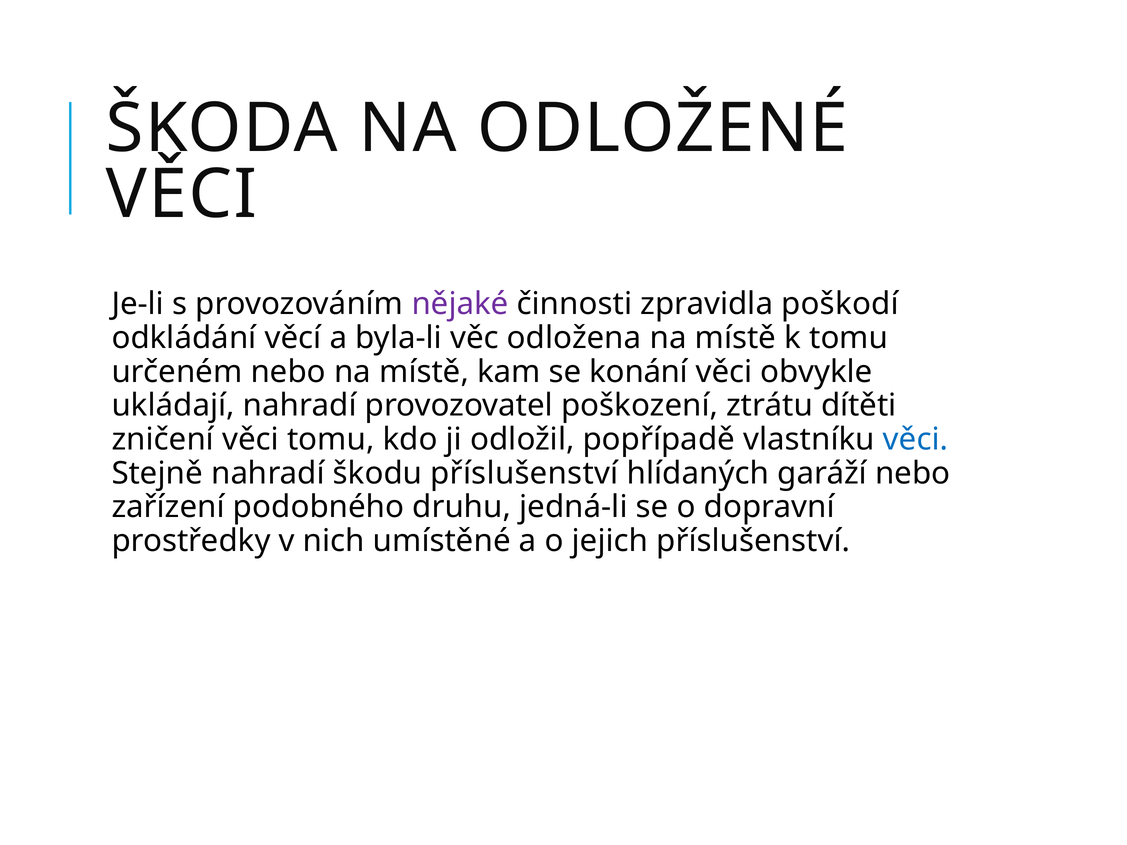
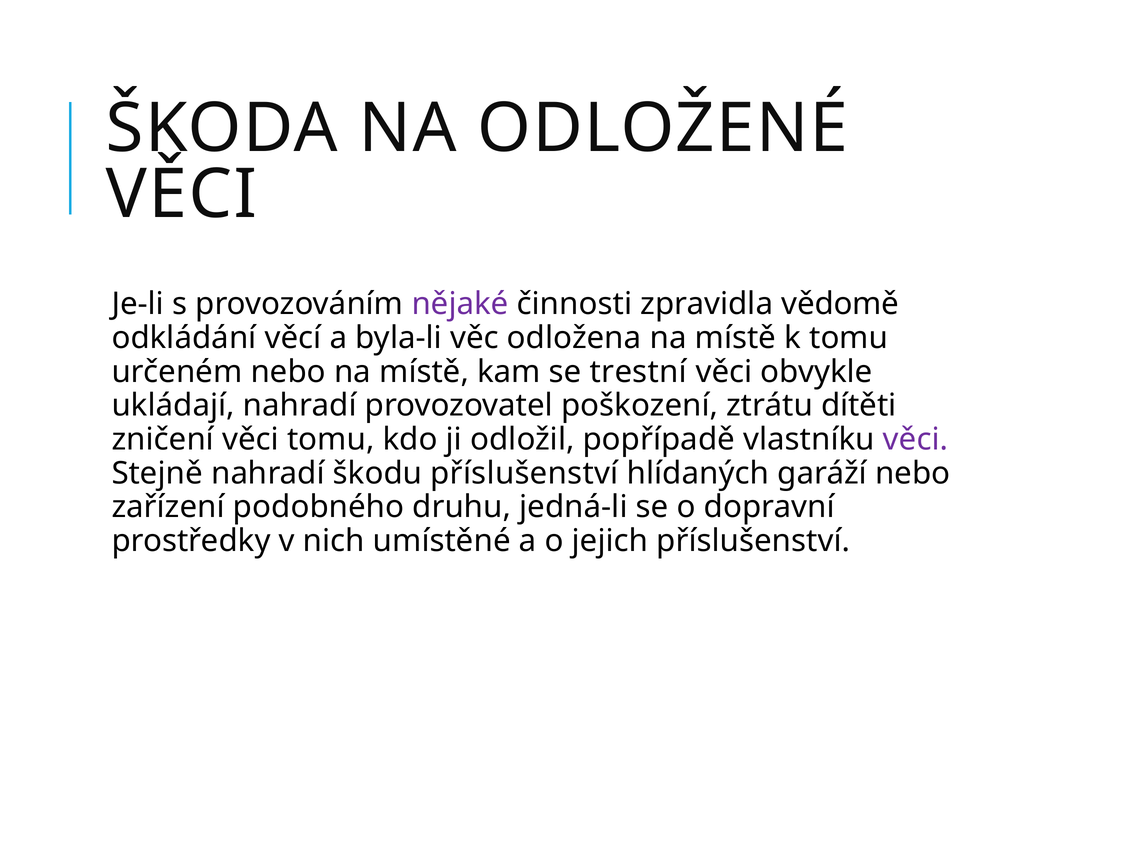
poškodí: poškodí -> vědomě (840, 304)
konání: konání -> trestní (638, 372)
věci colour: blue -> purple (915, 440)
